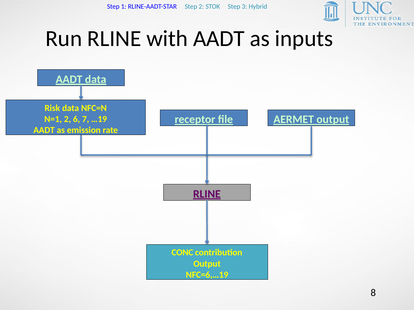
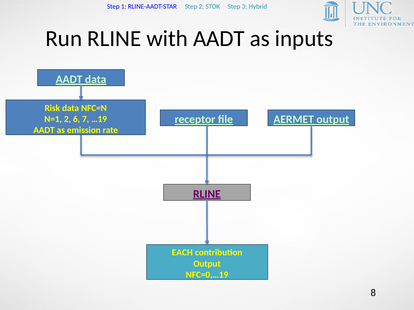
CONC: CONC -> EACH (182, 253)
NFC=6,…19: NFC=6,…19 -> NFC=0,…19 (207, 275)
